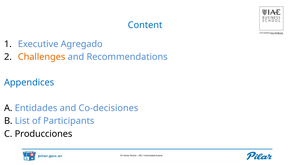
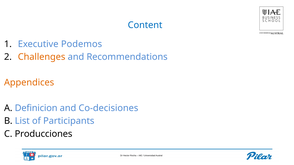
Agregado: Agregado -> Podemos (82, 44)
Appendices colour: blue -> orange (29, 83)
Entidades: Entidades -> Definicion (36, 108)
